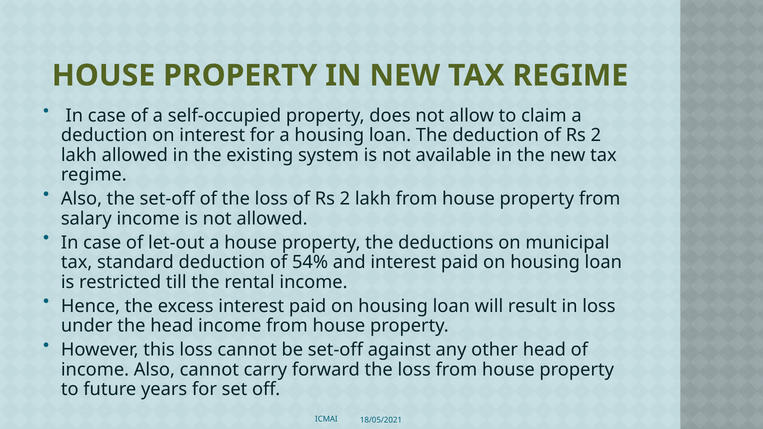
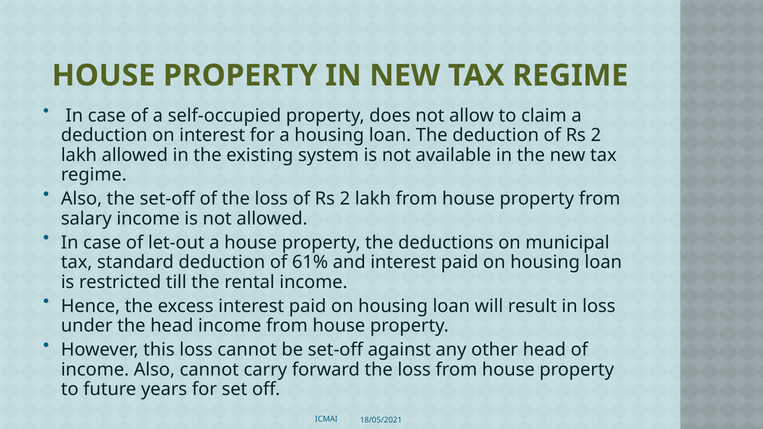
54%: 54% -> 61% (310, 262)
